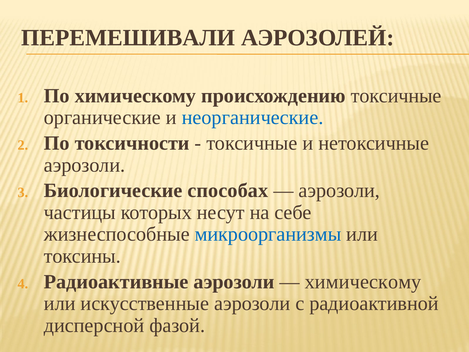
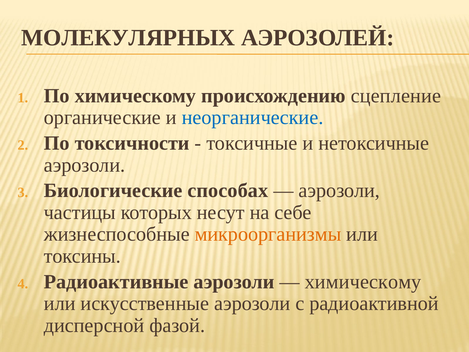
ПЕРЕМЕШИВАЛИ: ПЕРЕМЕШИВАЛИ -> МОЛЕКУЛЯРНЫХ (128, 38)
происхождению токсичные: токсичные -> сцепление (396, 96)
микроорганизмы colour: blue -> orange (268, 234)
